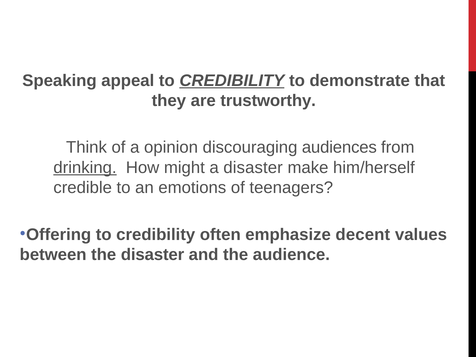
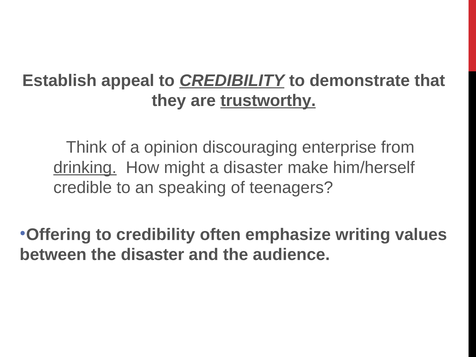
Speaking: Speaking -> Establish (59, 81)
trustworthy underline: none -> present (268, 101)
audiences: audiences -> enterprise (339, 147)
emotions: emotions -> speaking (192, 188)
decent: decent -> writing (363, 234)
